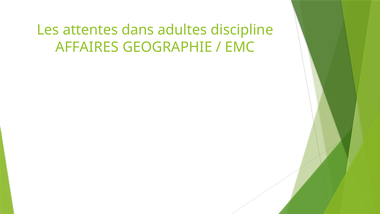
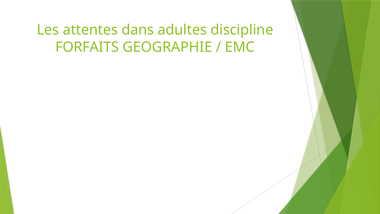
AFFAIRES: AFFAIRES -> FORFAITS (87, 47)
